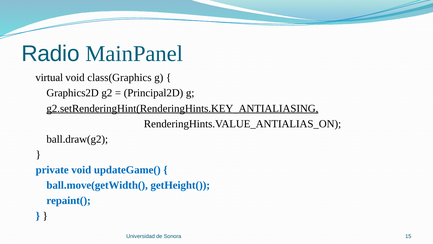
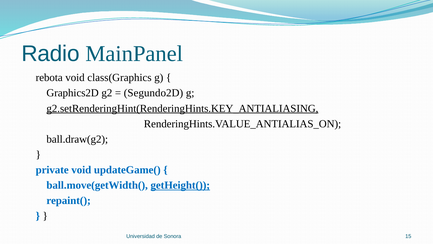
virtual: virtual -> rebota (49, 78)
Principal2D: Principal2D -> Segundo2D (153, 93)
getHeight( underline: none -> present (180, 185)
